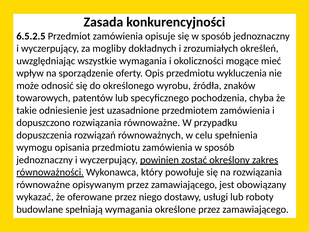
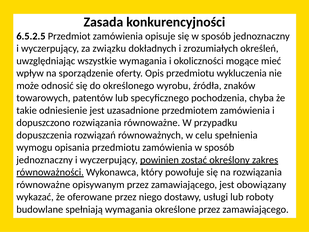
mogliby: mogliby -> związku (109, 49)
